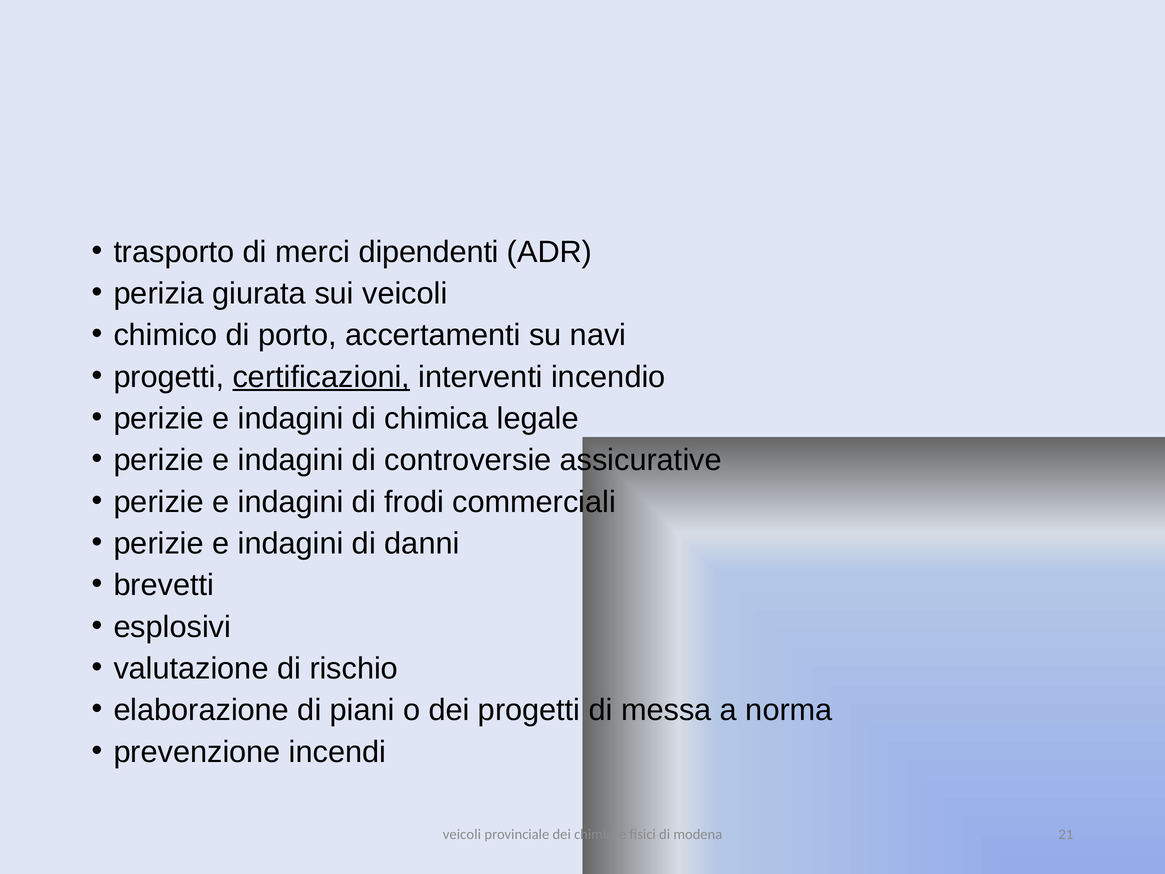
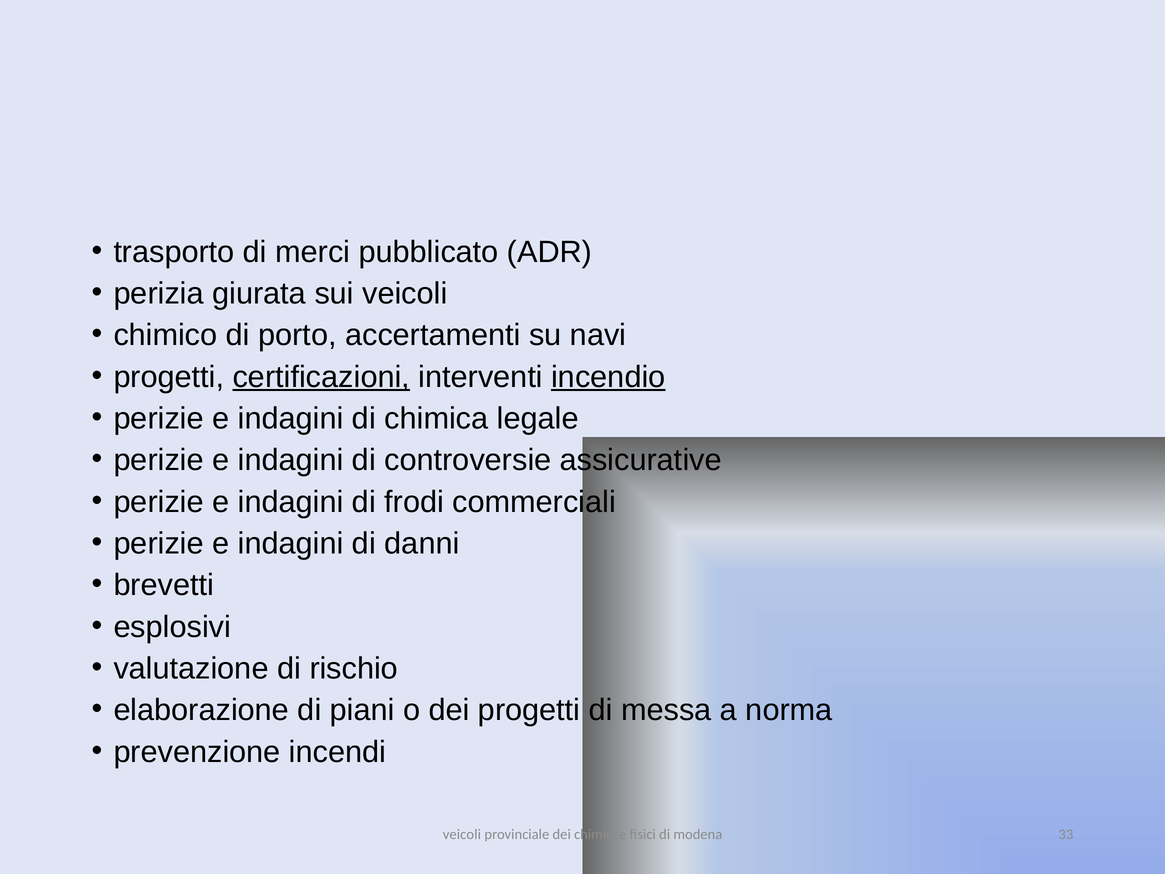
dipendenti: dipendenti -> pubblicato (429, 252)
incendio underline: none -> present (608, 377)
21: 21 -> 33 (1066, 834)
